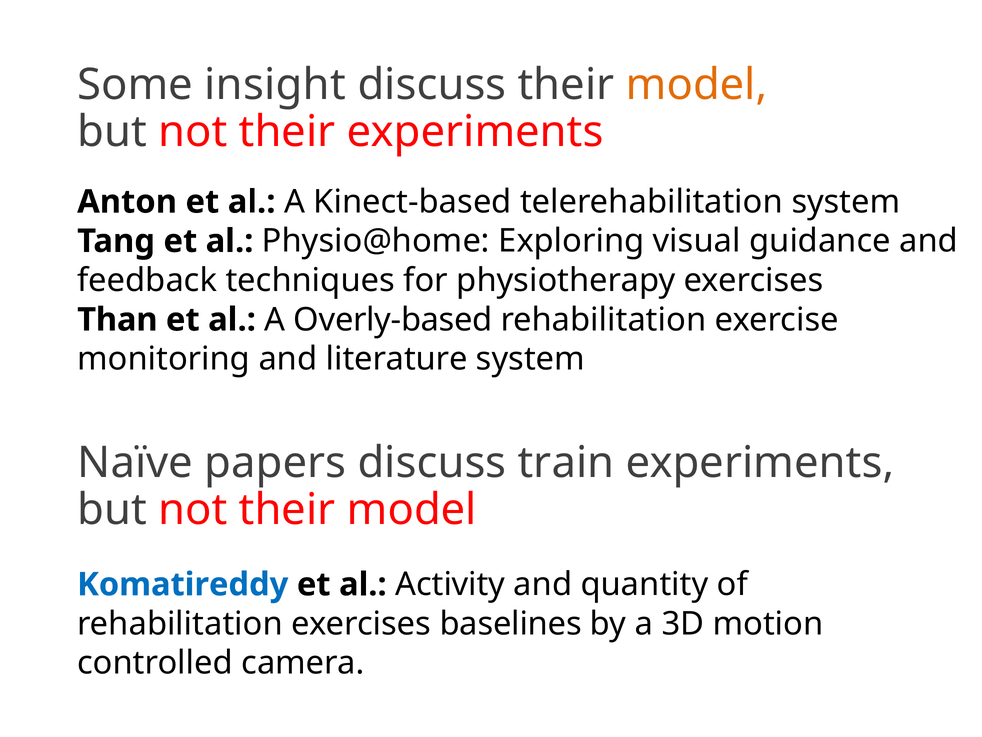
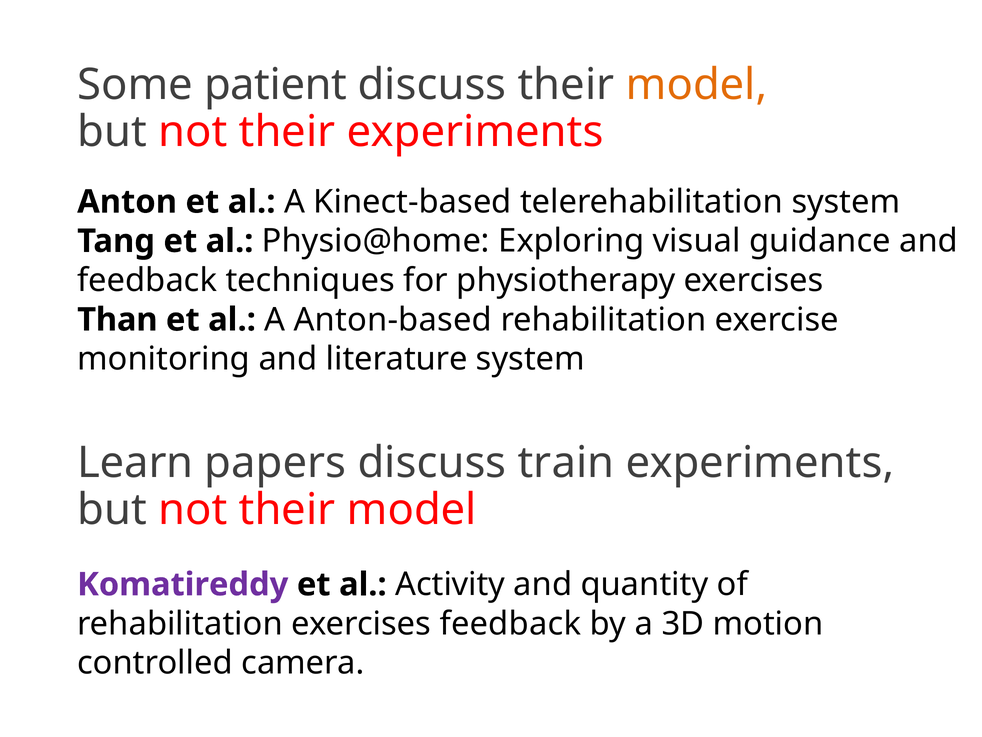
insight: insight -> patient (276, 85)
Overly-based: Overly-based -> Anton-based (393, 320)
Naïve: Naïve -> Learn (135, 462)
Komatireddy colour: blue -> purple (183, 584)
exercises baselines: baselines -> feedback (510, 623)
